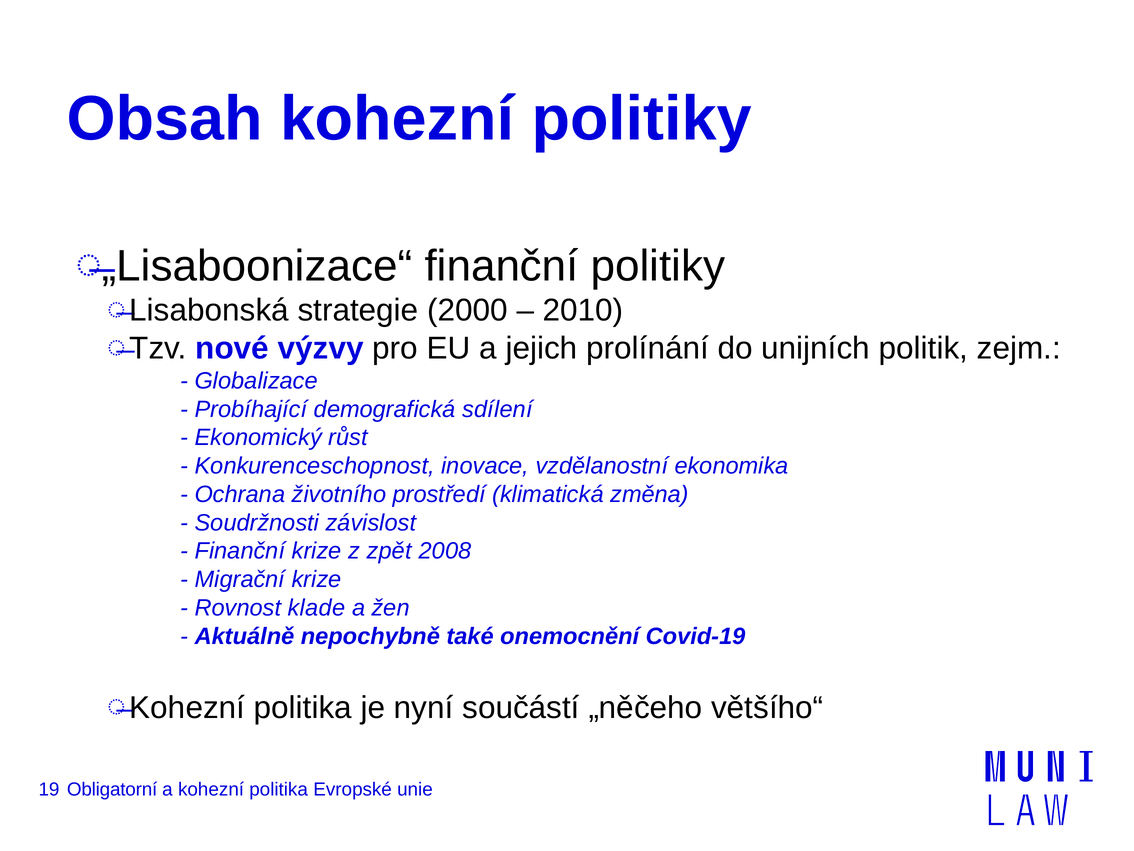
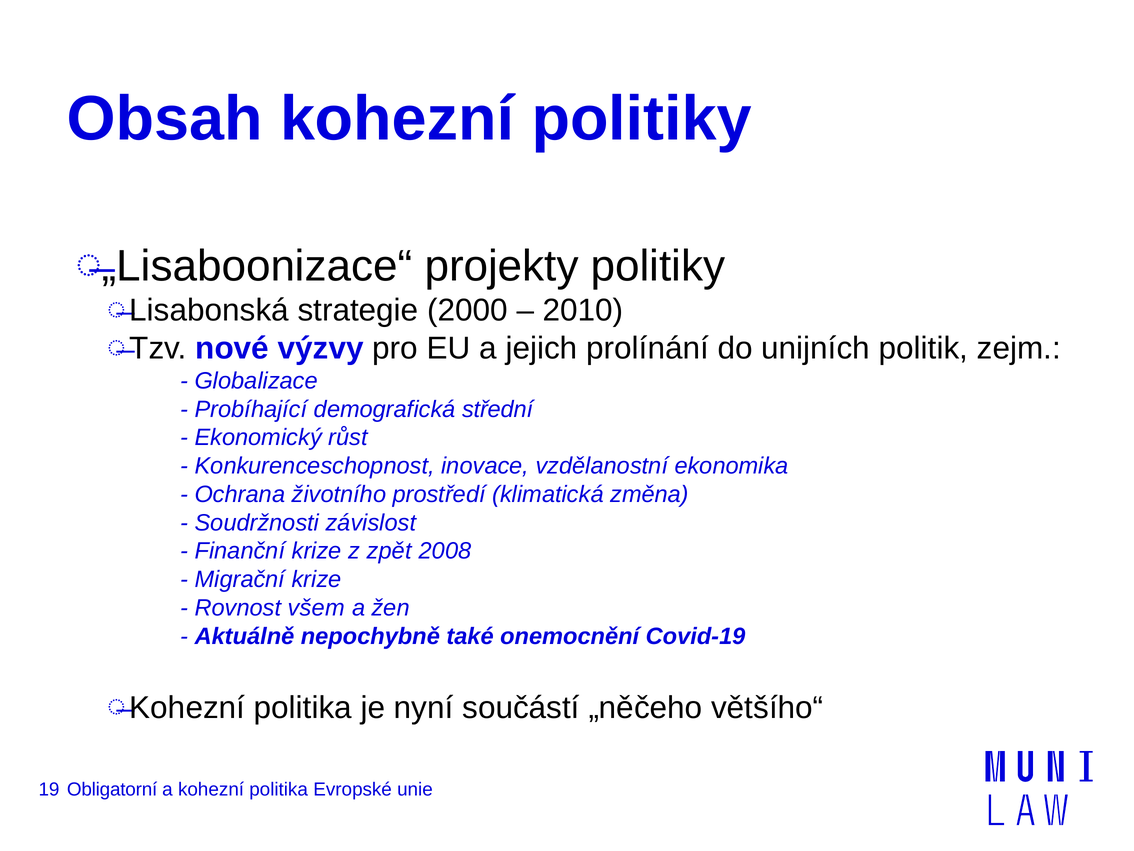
„Lisaboonizace“ finanční: finanční -> projekty (502, 266)
sdílení: sdílení -> střední (498, 409)
klade: klade -> všem (316, 607)
